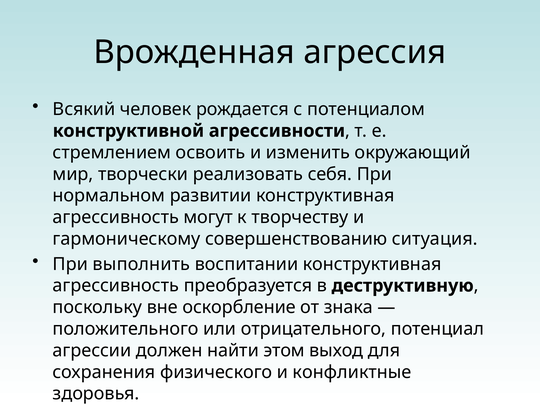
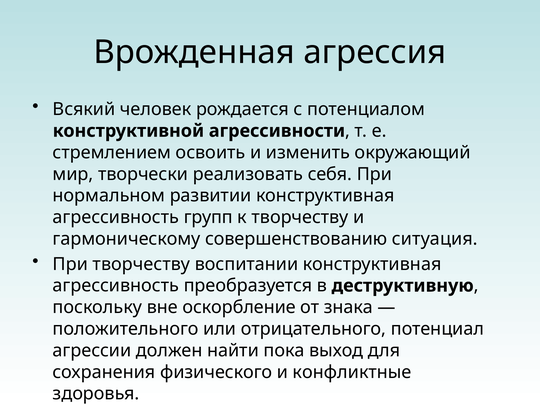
могут: могут -> групп (208, 217)
При выполнить: выполнить -> творчеству (141, 264)
этом: этом -> пока (284, 350)
